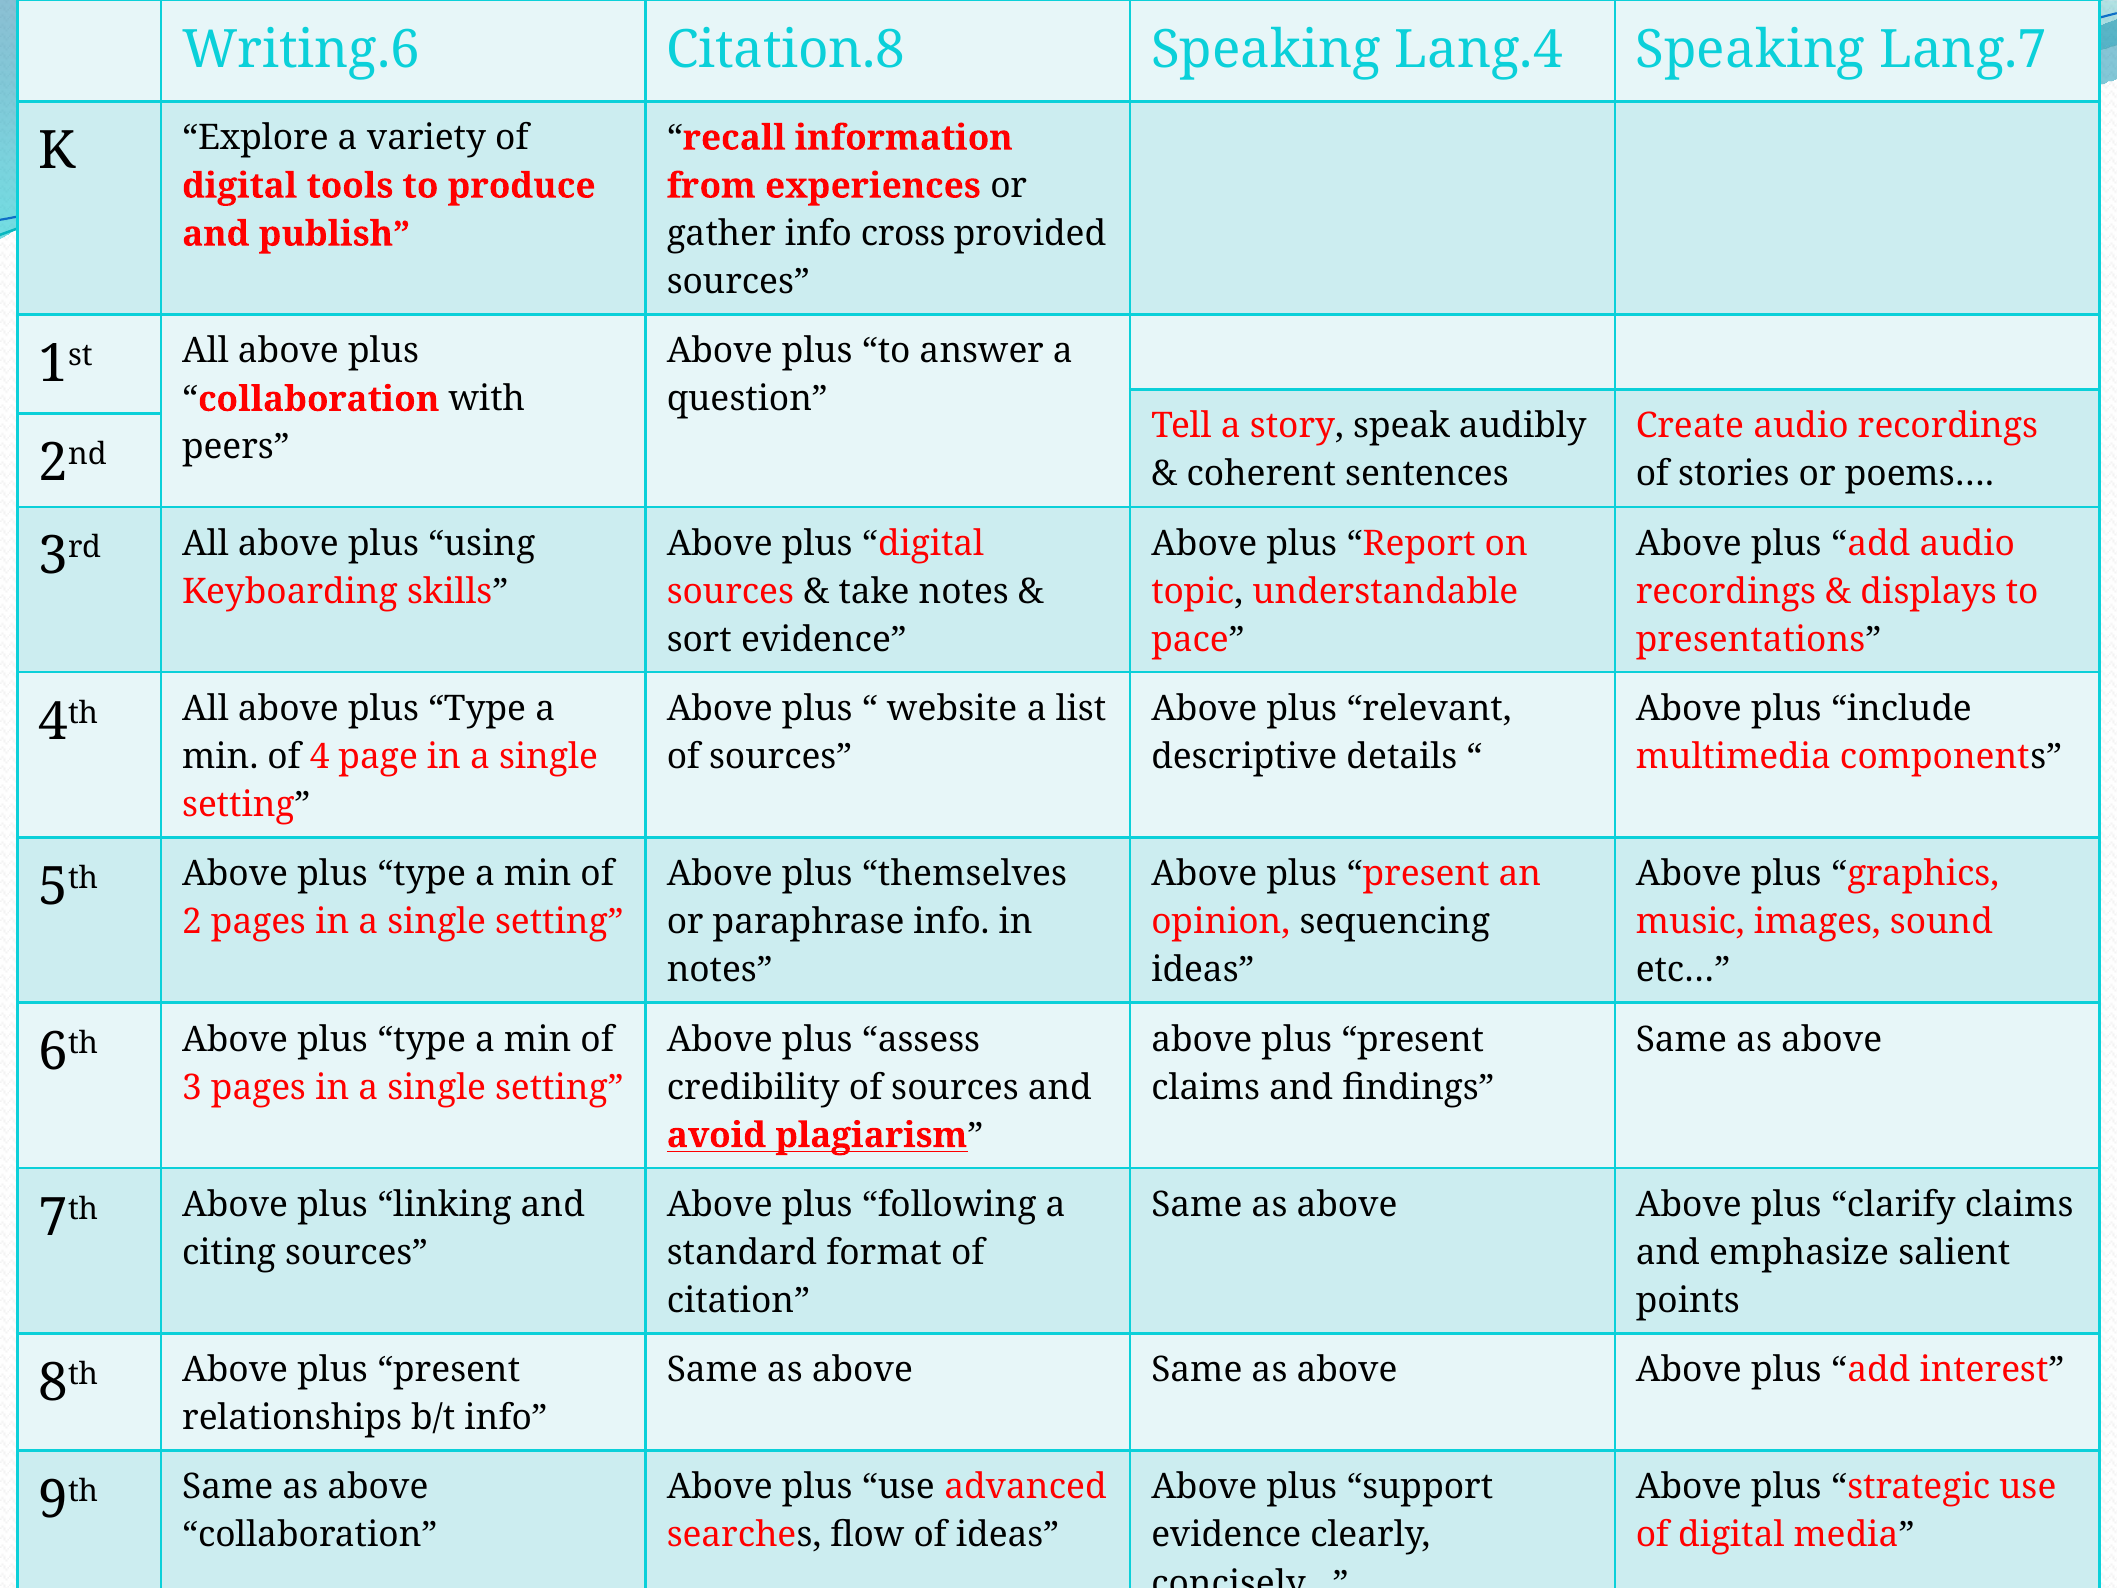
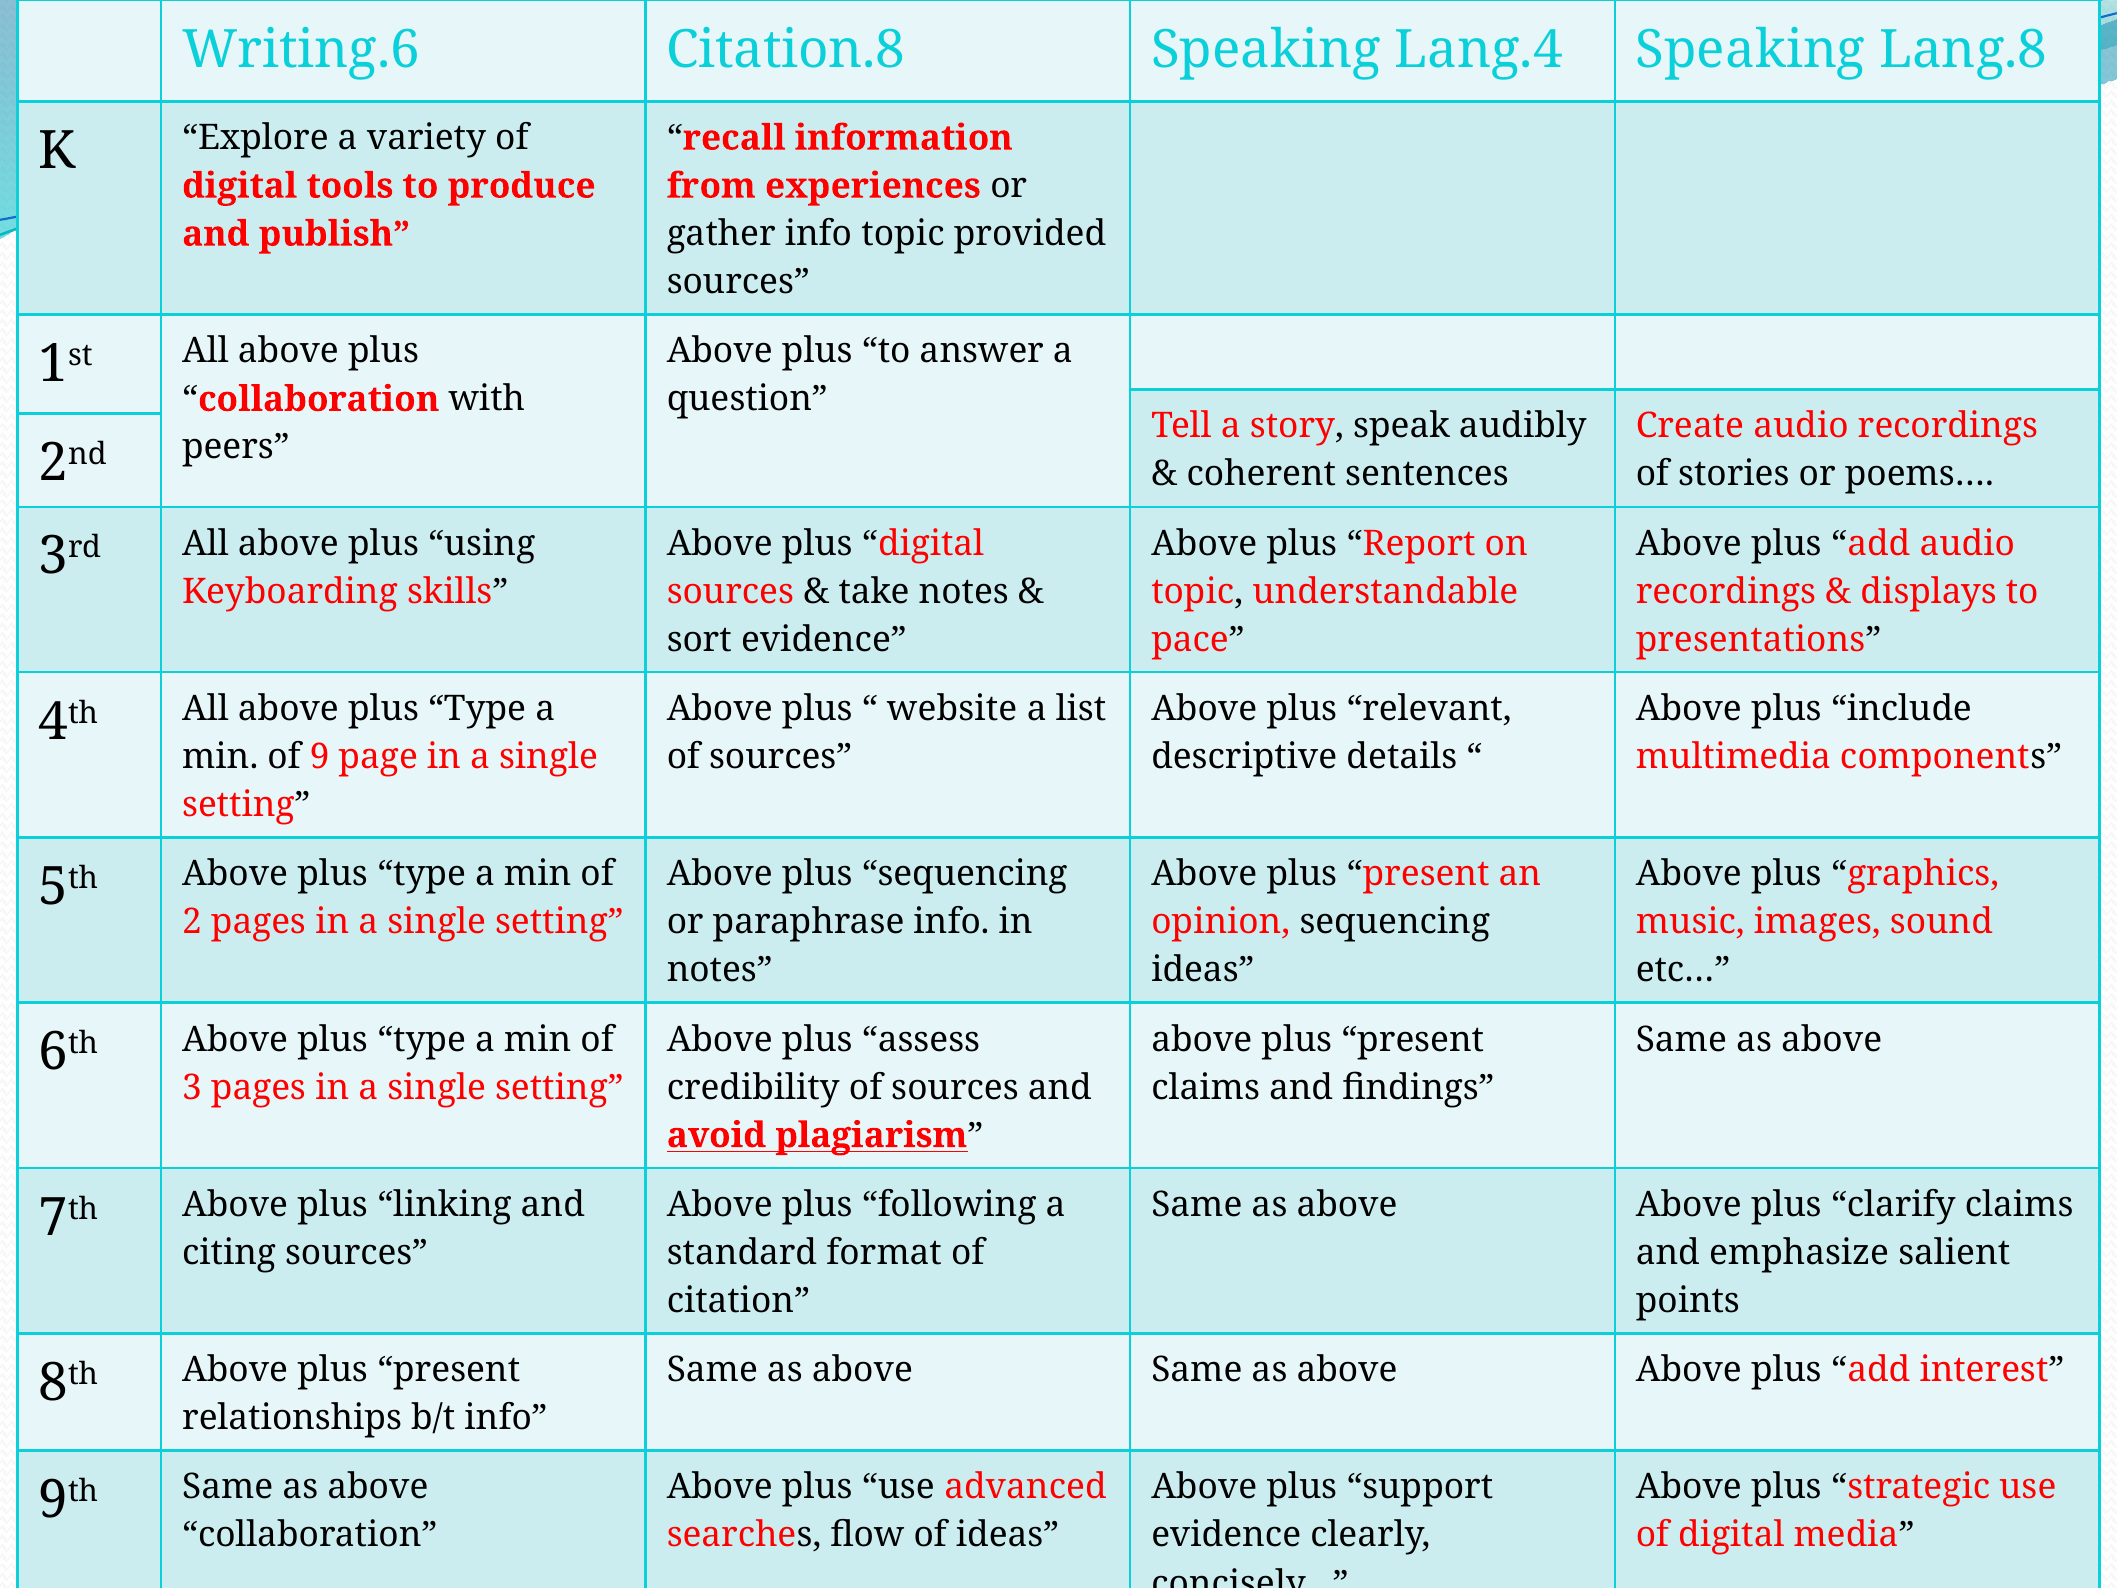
Lang.7: Lang.7 -> Lang.8 (1963, 50)
info cross: cross -> topic (903, 234)
4: 4 -> 9 (320, 757)
plus themselves: themselves -> sequencing (965, 874)
